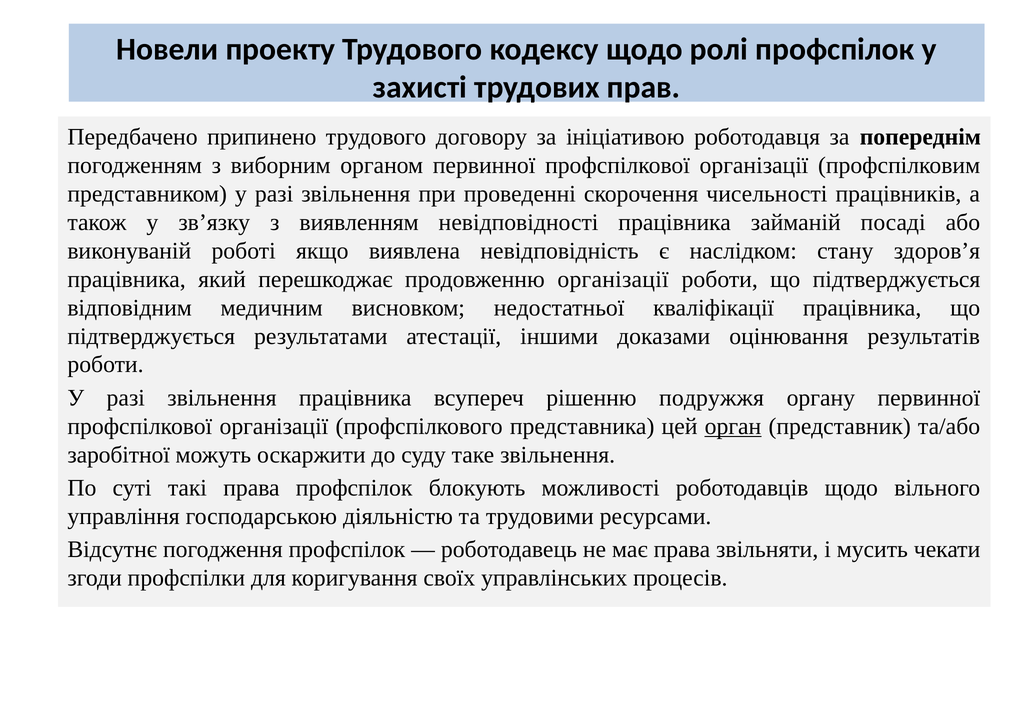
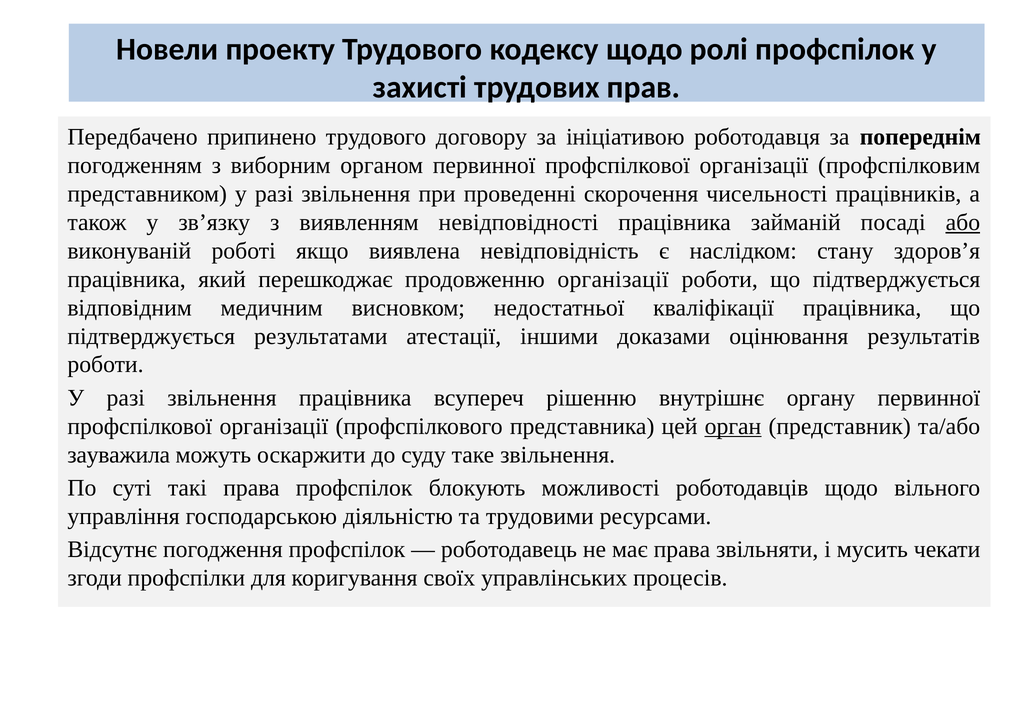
або underline: none -> present (963, 222)
подружжя: подружжя -> внутрішнє (712, 398)
заробітної: заробітної -> зауважила (119, 455)
